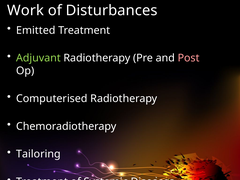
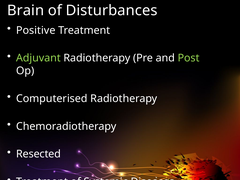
Work: Work -> Brain (26, 10)
Emitted: Emitted -> Positive (36, 30)
Post colour: pink -> light green (189, 58)
Tailoring: Tailoring -> Resected (39, 154)
